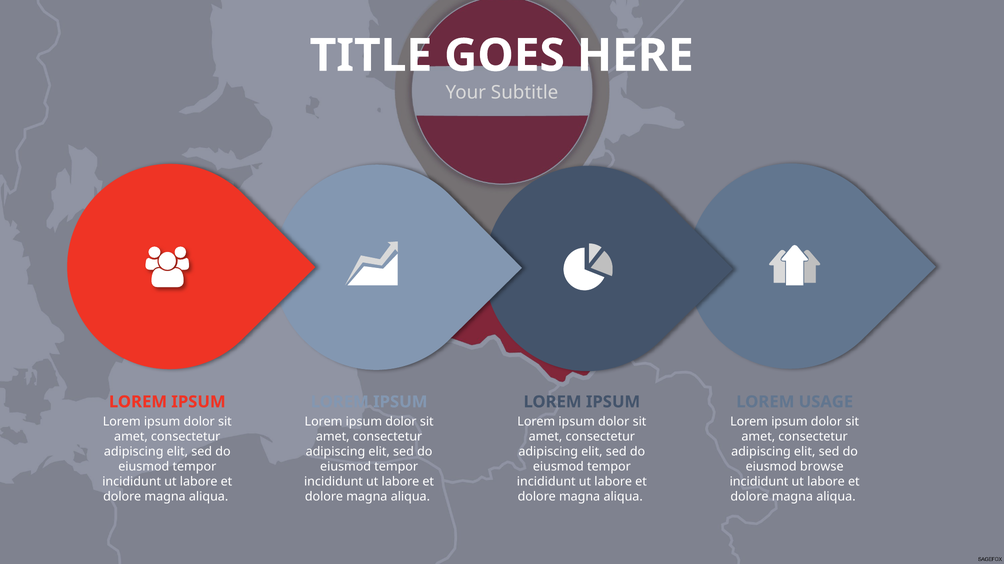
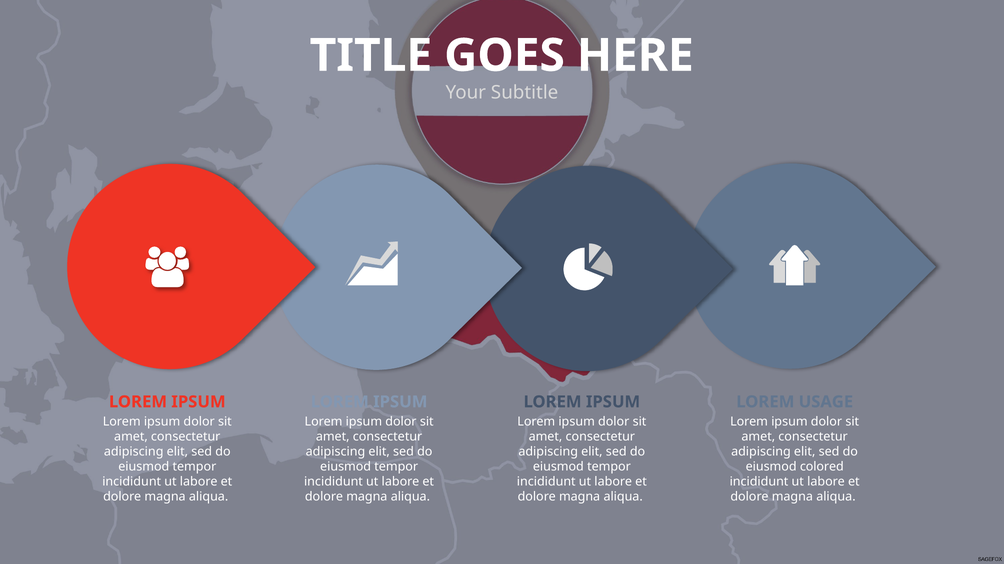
browse: browse -> colored (822, 467)
